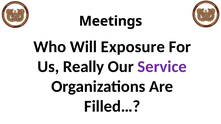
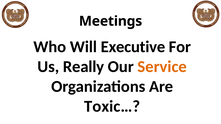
Exposure: Exposure -> Executive (133, 47)
Service colour: purple -> orange (162, 67)
Filled…: Filled… -> Toxic… (112, 107)
